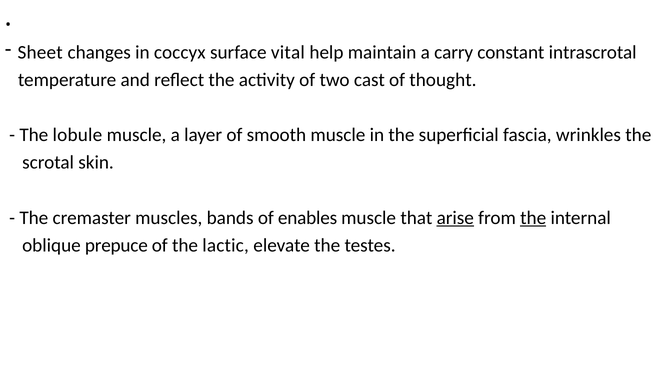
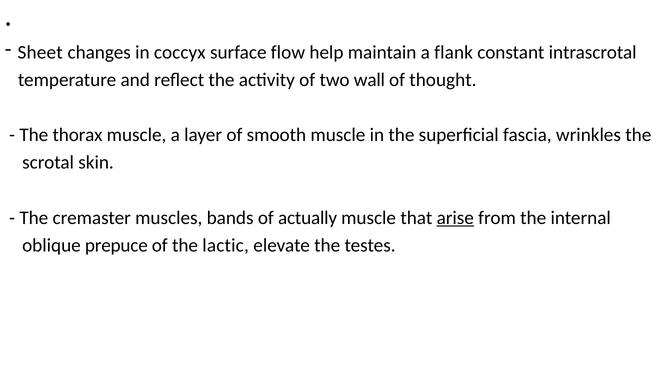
vital: vital -> flow (288, 52)
carry: carry -> flank (454, 52)
cast: cast -> wall (369, 80)
lobule: lobule -> thorax (78, 135)
enables: enables -> actually (308, 218)
the underline: present -> none (533, 218)
